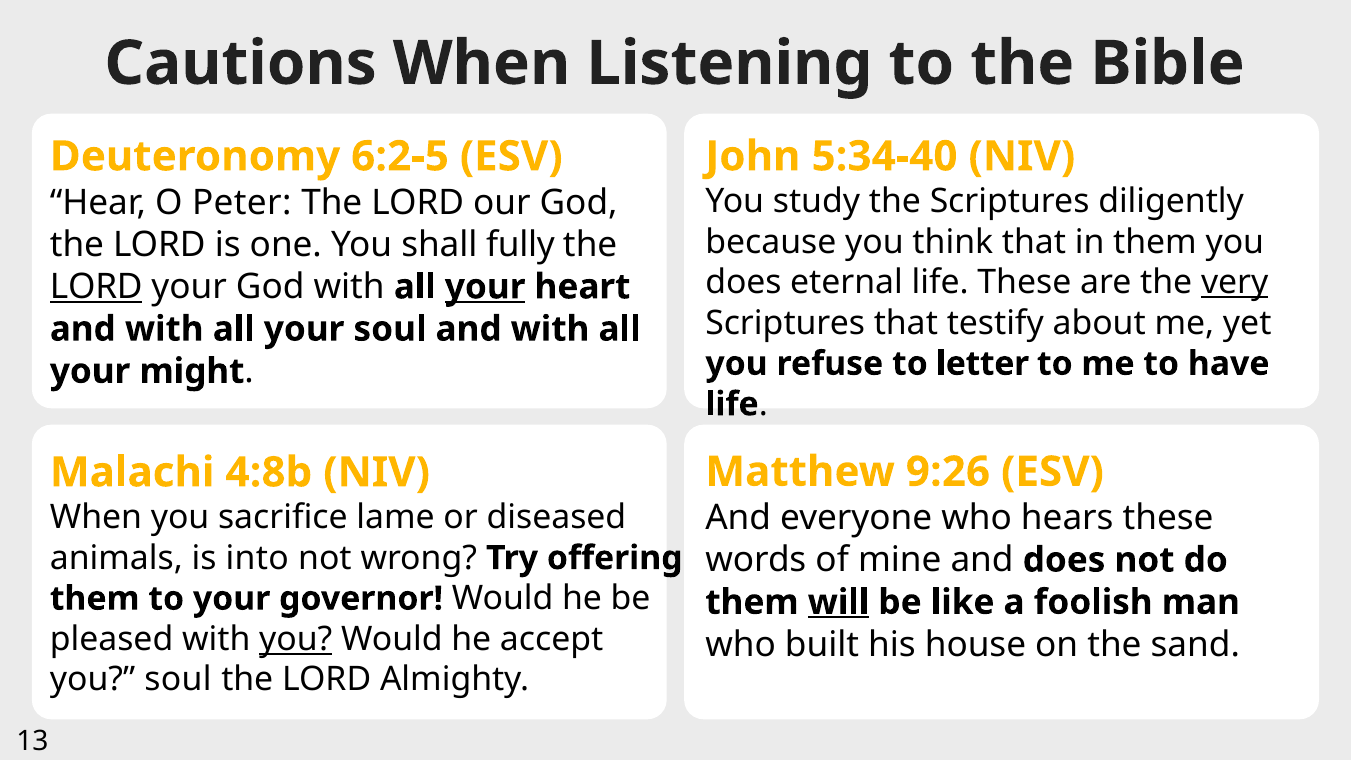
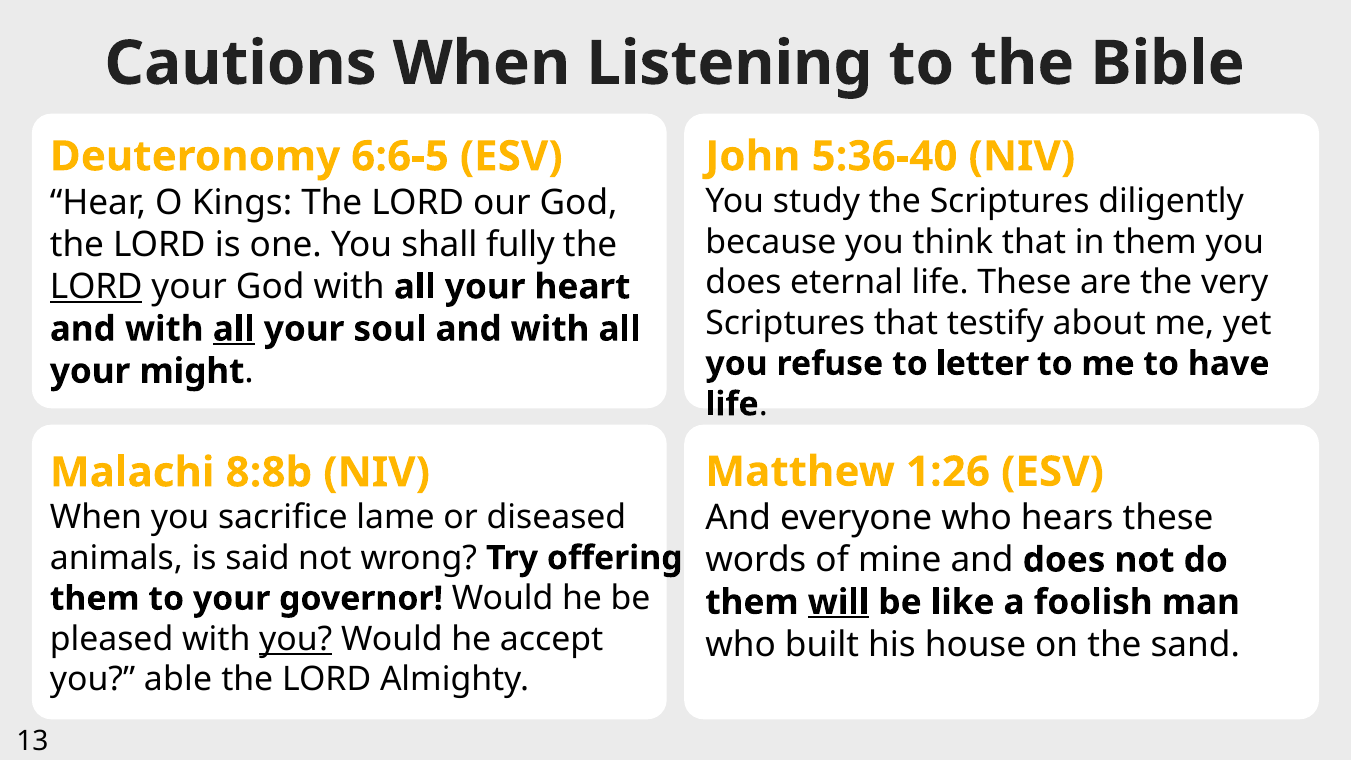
6:2-5: 6:2-5 -> 6:6-5 (400, 156)
5:34-40: 5:34-40 -> 5:36-40 (885, 156)
Peter: Peter -> Kings (242, 202)
very underline: present -> none (1235, 283)
your underline: present -> none (485, 287)
all underline: none -> present (234, 329)
9:26: 9:26 -> 1:26 (948, 472)
4:8b: 4:8b -> 8:8b (269, 472)
into: into -> said (257, 558)
you soul: soul -> able (178, 680)
